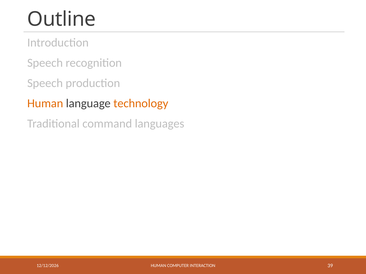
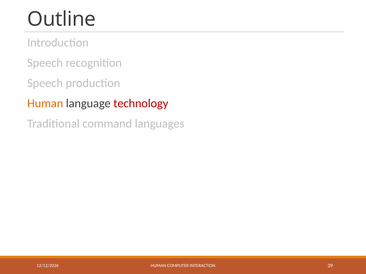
technology colour: orange -> red (141, 104)
